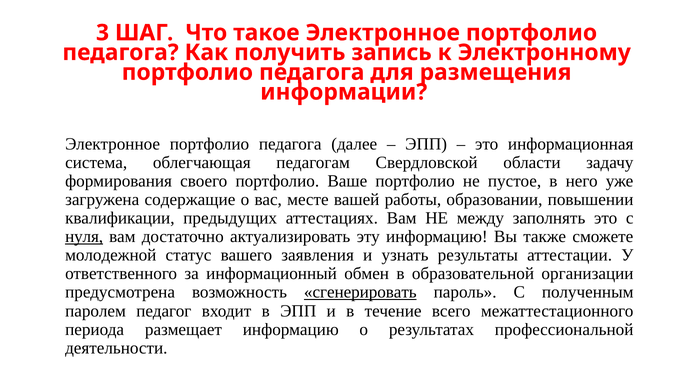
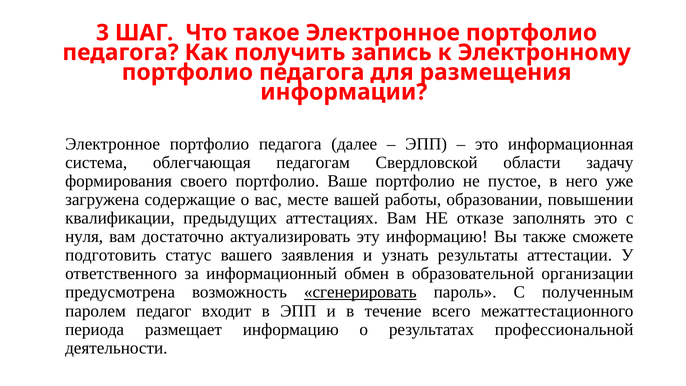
между: между -> отказе (480, 218)
нуля underline: present -> none (84, 237)
молодежной: молодежной -> подготовить (111, 255)
